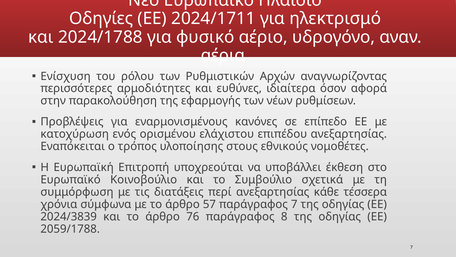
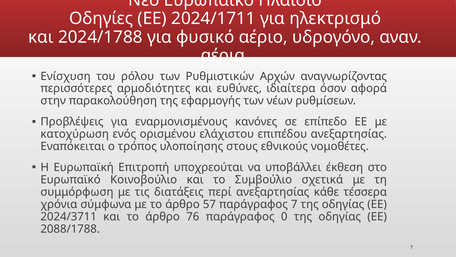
2024/3839: 2024/3839 -> 2024/3711 (69, 216)
8: 8 -> 0 (284, 216)
2059/1788: 2059/1788 -> 2088/1788 (70, 229)
